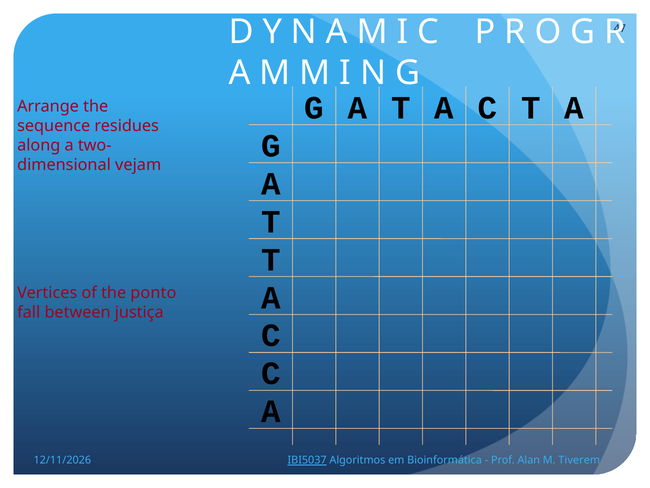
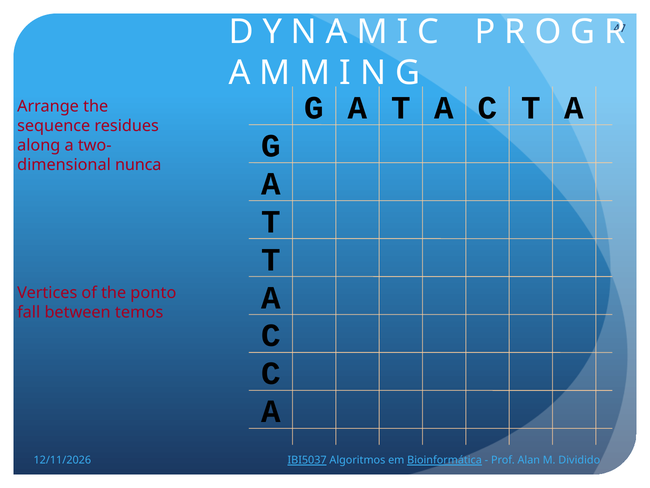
vejam: vejam -> nunca (138, 165)
justiça: justiça -> temos (139, 312)
Bioinformática underline: none -> present (445, 460)
Tiverem: Tiverem -> Dividido (579, 460)
